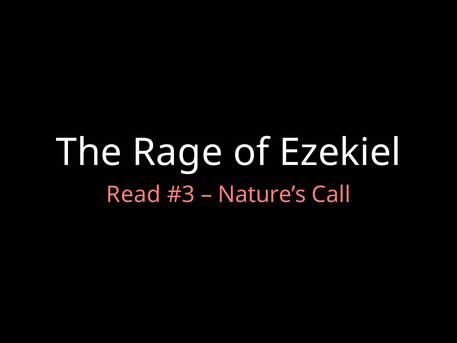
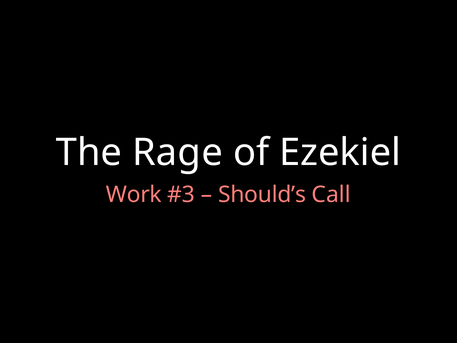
Read: Read -> Work (134, 195)
Nature’s: Nature’s -> Should’s (262, 195)
